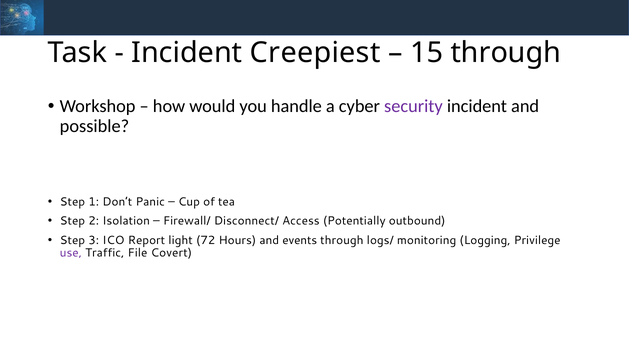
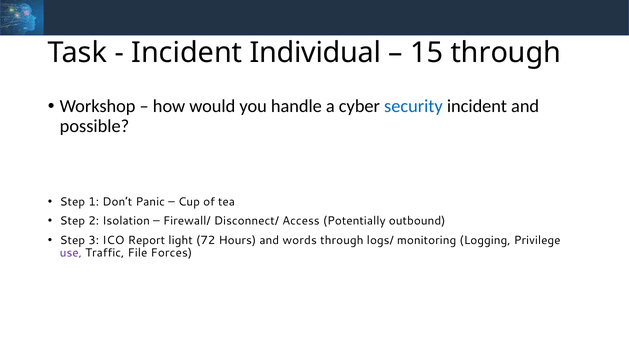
Creepiest: Creepiest -> Individual (315, 53)
security colour: purple -> blue (413, 106)
events: events -> words (300, 240)
Covert: Covert -> Forces (171, 253)
